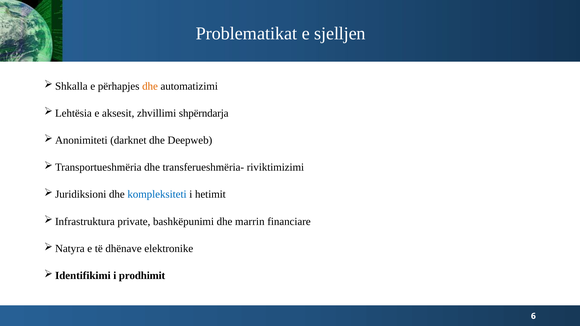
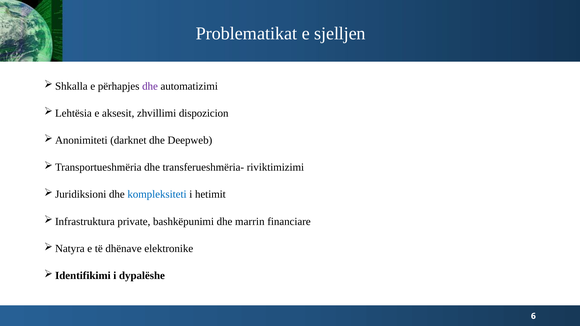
dhe colour: orange -> purple (150, 86)
shpërndarja: shpërndarja -> dispozicion (204, 113)
prodhimit: prodhimit -> dypalëshe (142, 276)
